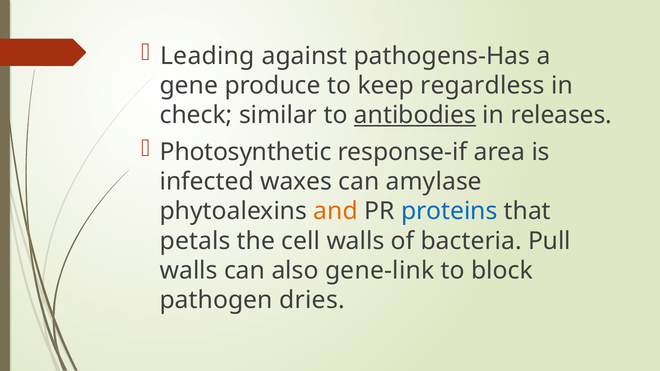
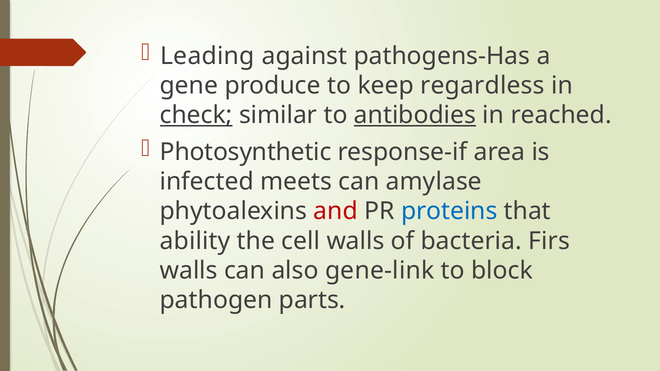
check underline: none -> present (196, 115)
releases: releases -> reached (561, 115)
waxes: waxes -> meets (296, 182)
and colour: orange -> red (336, 211)
petals: petals -> ability (195, 241)
Pull: Pull -> Firs (549, 241)
dries: dries -> parts (312, 300)
